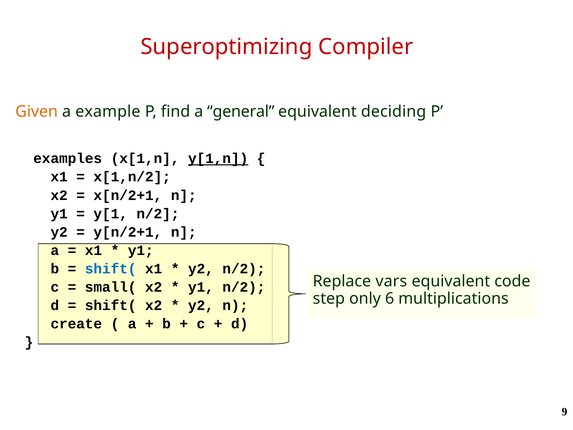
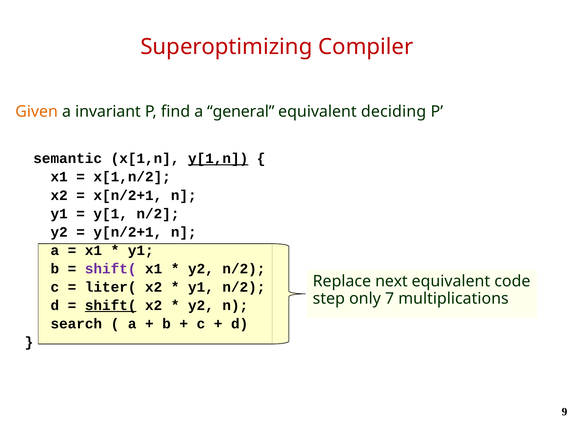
example: example -> invariant (108, 112)
examples: examples -> semantic (68, 158)
shift( colour: blue -> purple (111, 269)
vars: vars -> next (391, 281)
small(: small( -> liter( (111, 287)
6: 6 -> 7 (390, 298)
shift( underline: none -> present (111, 305)
create: create -> search (76, 324)
